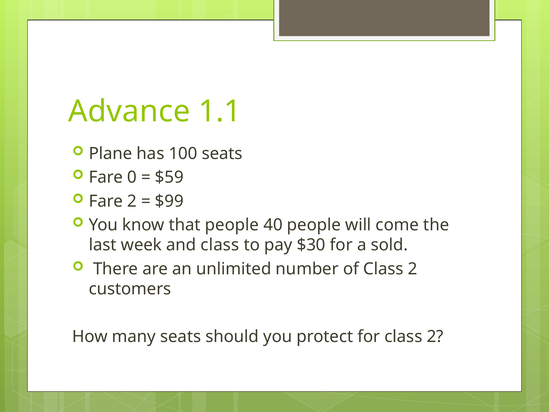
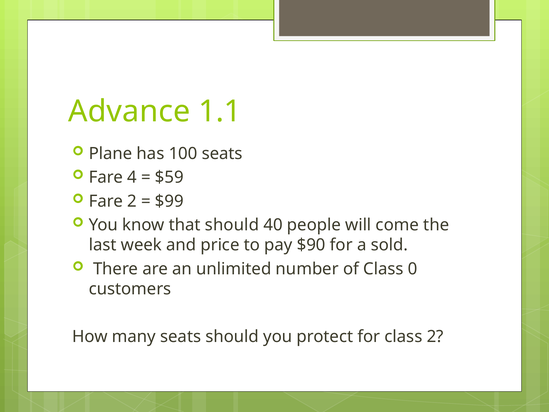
0: 0 -> 4 (132, 177)
that people: people -> should (232, 225)
and class: class -> price (220, 245)
$30: $30 -> $90 (311, 245)
of Class 2: 2 -> 0 (413, 269)
